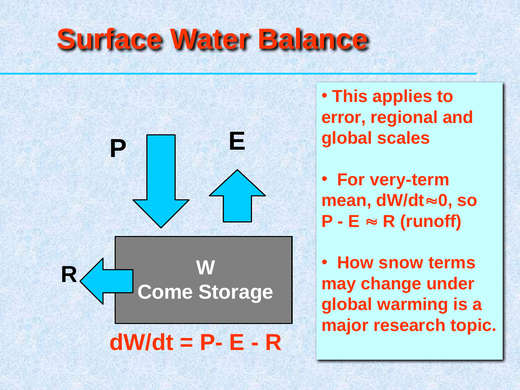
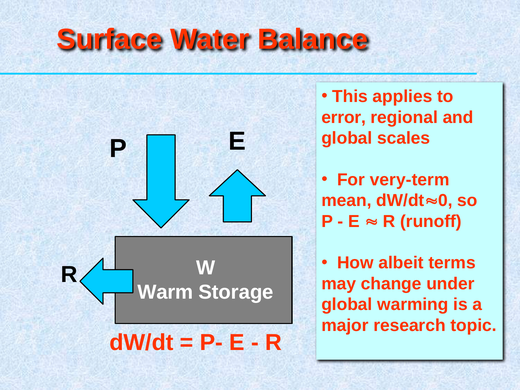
snow: snow -> albeit (401, 263)
Come: Come -> Warm (165, 292)
